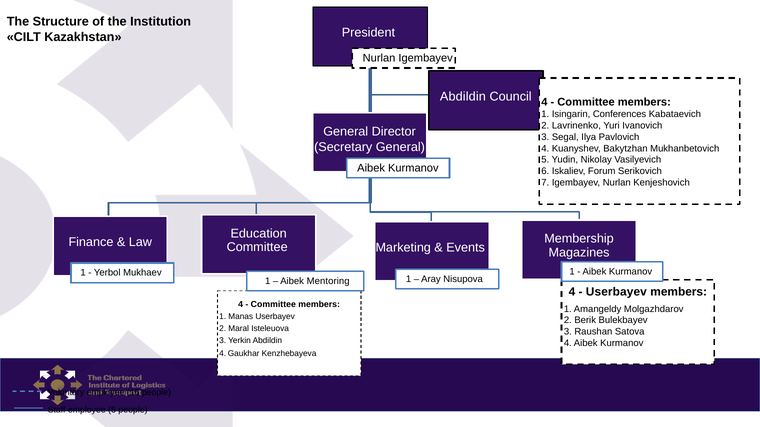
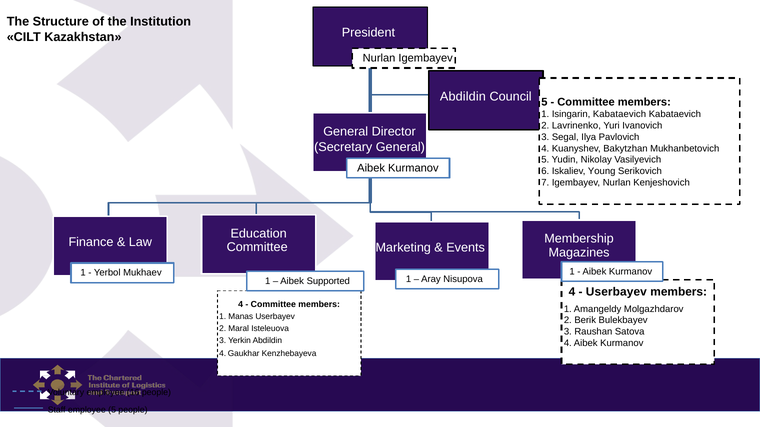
Council 4: 4 -> 5 (544, 102)
Isingarin Conferences: Conferences -> Kabataevich (620, 114)
Forum: Forum -> Young (602, 171)
Mentoring: Mentoring -> Supported (328, 281)
